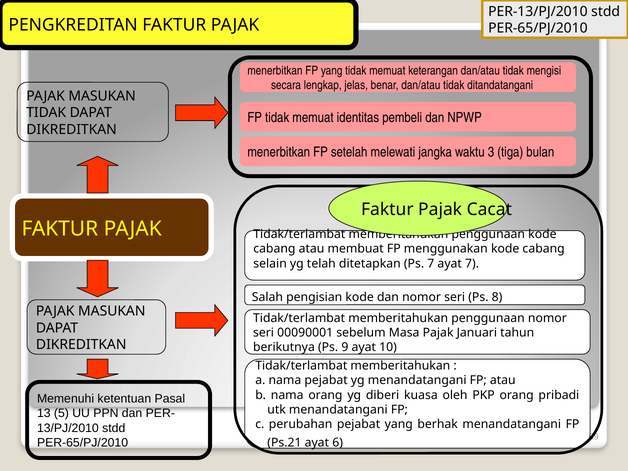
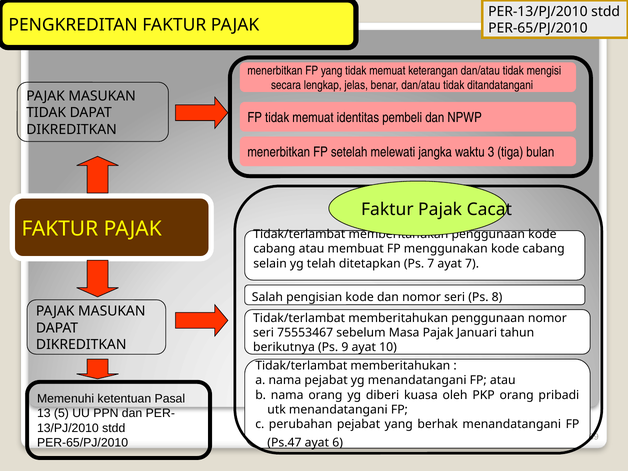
00090001: 00090001 -> 75553467 (305, 333)
Ps.21: Ps.21 -> Ps.47 (284, 442)
